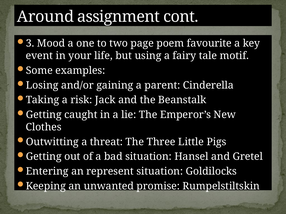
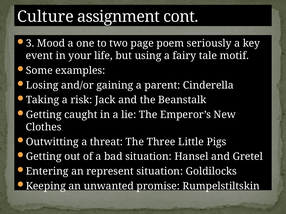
Around: Around -> Culture (45, 17)
favourite: favourite -> seriously (209, 44)
